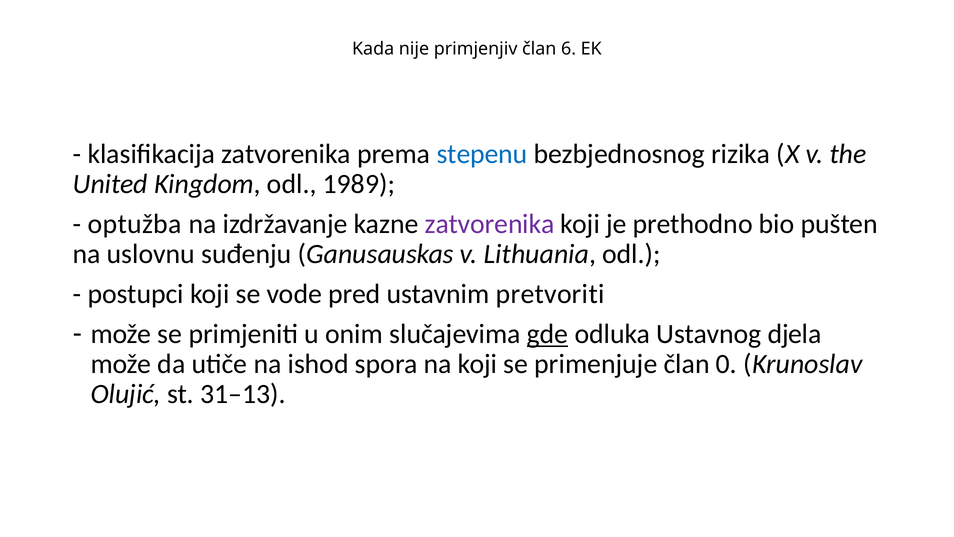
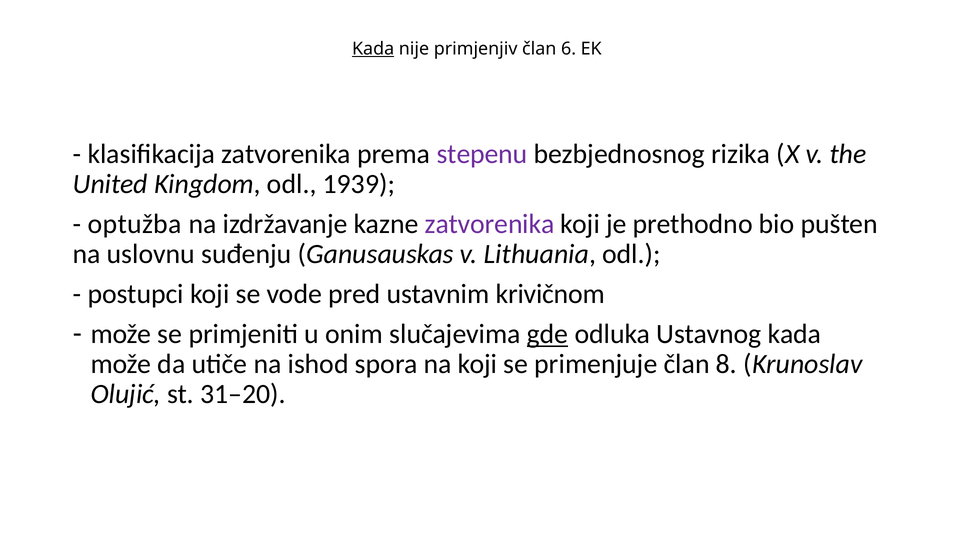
Kada underline: none -> present (373, 49)
stepenu colour: blue -> purple (482, 154)
1989: 1989 -> 1939 (359, 184)
pretvoriti: pretvoriti -> krivičnom (550, 294)
Ustavnog djela: djela -> kada (794, 334)
0: 0 -> 8 (726, 364)
31–13: 31–13 -> 31–20 (243, 394)
